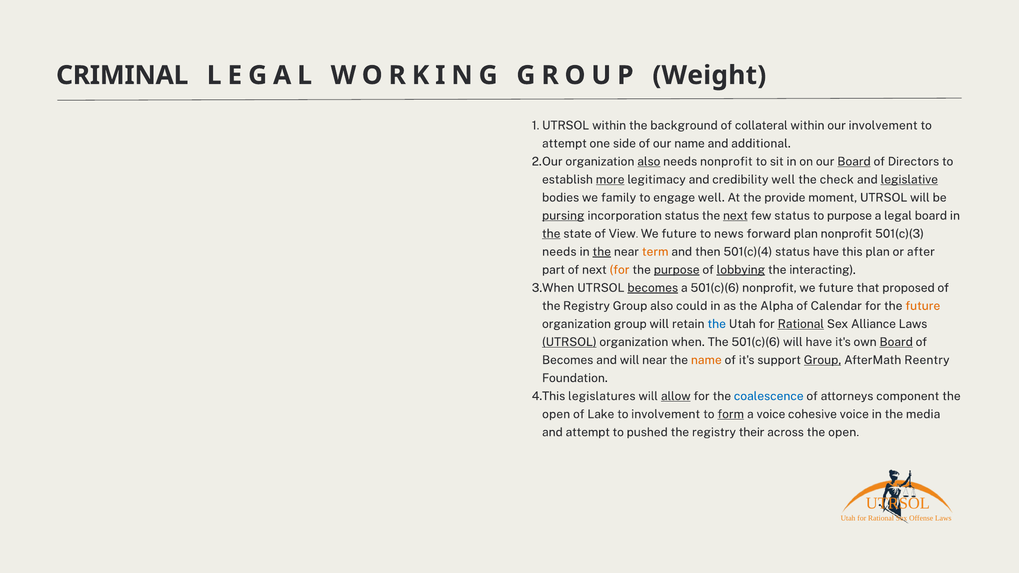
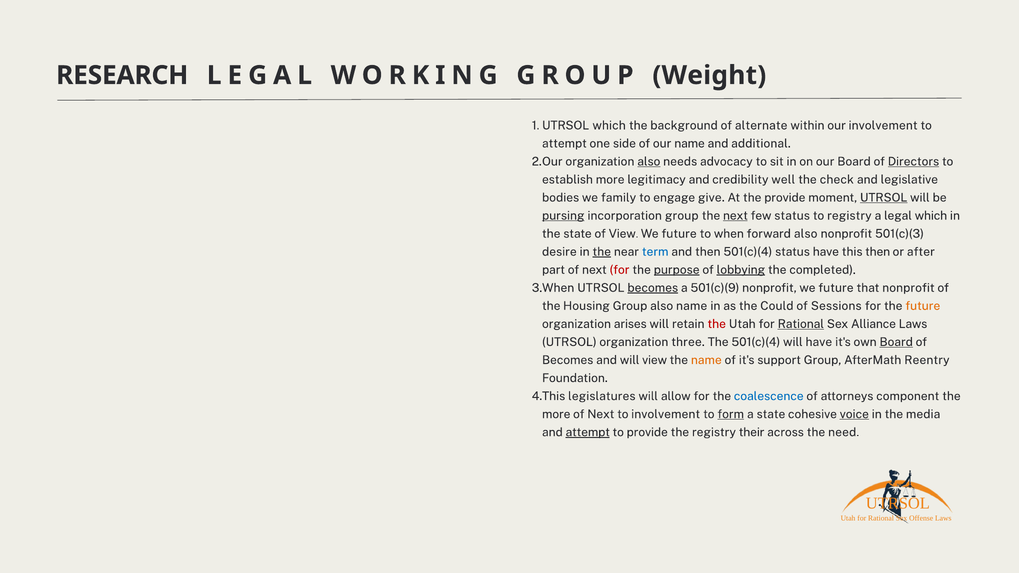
CRIMINAL: CRIMINAL -> RESEARCH (122, 75)
within: within -> which (609, 125)
collateral: collateral -> alternate (761, 125)
needs nonprofit: nonprofit -> advocacy (726, 162)
Board underline: present -> none (854, 162)
Directors underline: none -> present (913, 162)
more underline: present -> none (610, 180)
legislative underline: present -> none (909, 180)
engage well: well -> give (711, 198)
UTRSOL underline: none -> present (884, 198)
incorporation status: status -> group (682, 216)
to purpose: purpose -> registry (849, 216)
legal board: board -> which (931, 216)
the underline: present -> none (551, 234)
news: news -> when (729, 234)
forward plan: plan -> also (806, 234)
needs: needs -> desire (559, 252)
term colour: orange -> blue (655, 252)
this plan: plan -> then (878, 252)
for colour: orange -> red (620, 270)
interacting: interacting -> completed (822, 270)
a 501(c)(6: 501(c)(6 -> 501(c)(9 (715, 288)
that proposed: proposed -> nonprofit (908, 288)
Registry: Registry -> Housing (586, 306)
also could: could -> name (692, 306)
Alpha: Alpha -> Could (777, 306)
Calendar: Calendar -> Sessions (836, 306)
organization group: group -> arises (630, 324)
the colour: blue -> red (717, 324)
UTRSOL underline: present -> none (569, 342)
when: when -> three (688, 342)
The 501(c)(6: 501(c)(6 -> 501(c)(4 (756, 342)
will near: near -> view (655, 360)
Group underline: present -> none (823, 360)
allow underline: present -> none (676, 396)
open: open -> more (556, 414)
Lake: Lake -> Next (601, 414)
a voice: voice -> state (771, 414)
voice underline: none -> present (854, 414)
attempt underline: none -> present (588, 432)
to pushed: pushed -> provide (647, 432)
across the open: open -> need (844, 432)
